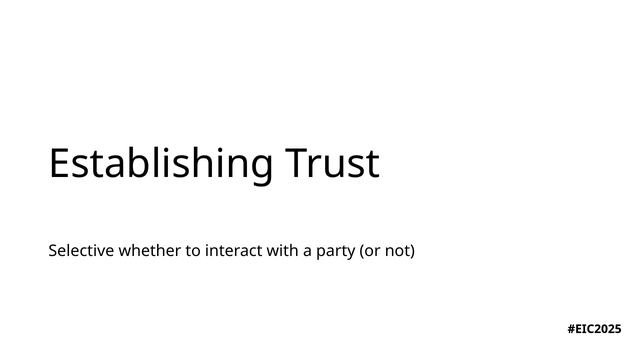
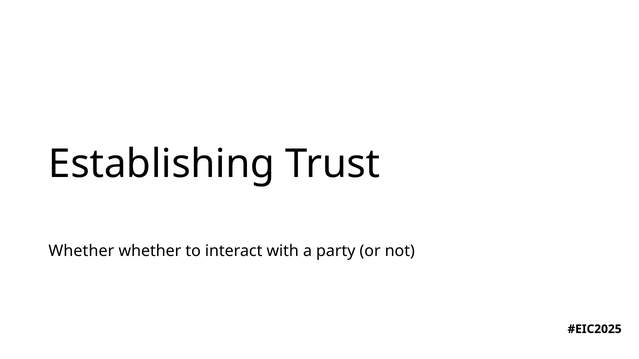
Selective: Selective -> Whether (81, 251)
